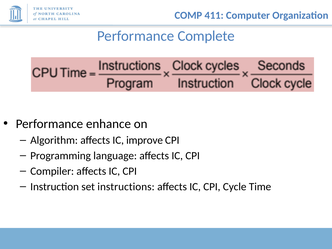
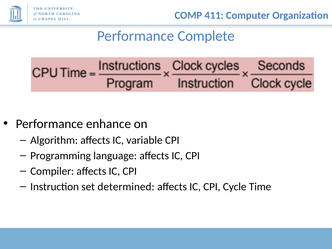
improve: improve -> variable (144, 140)
instructions: instructions -> determined (126, 187)
